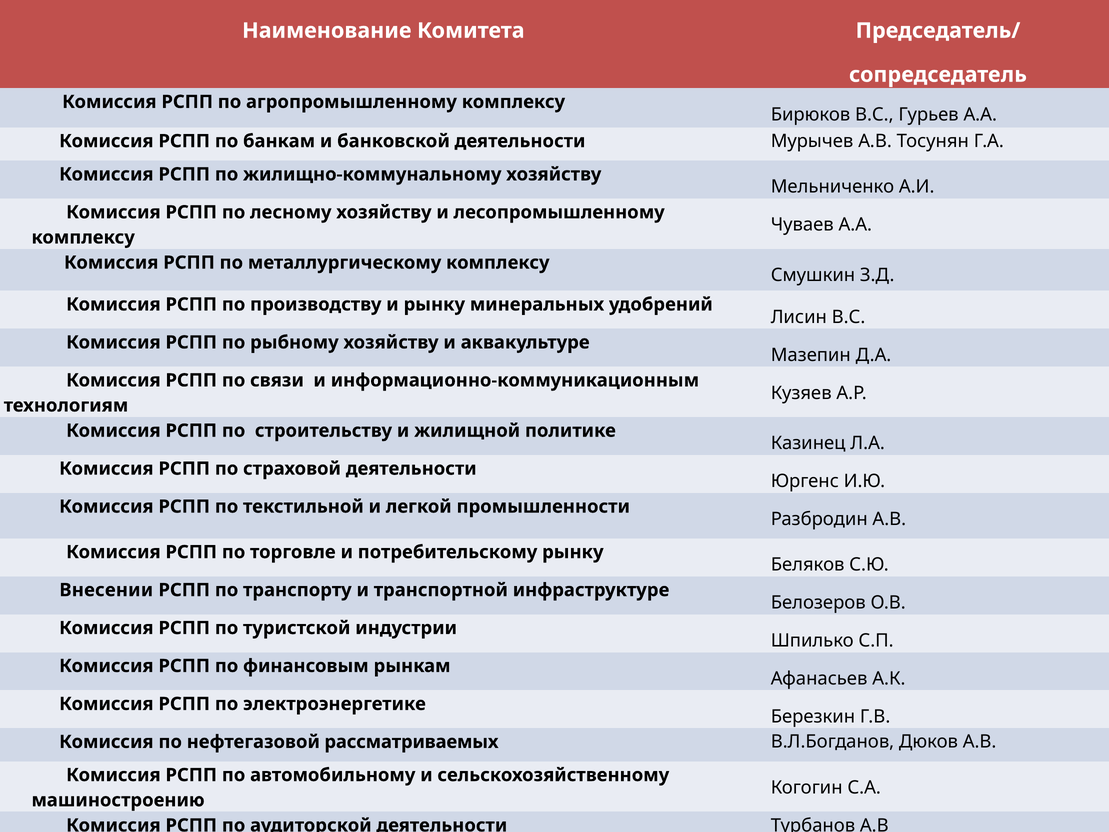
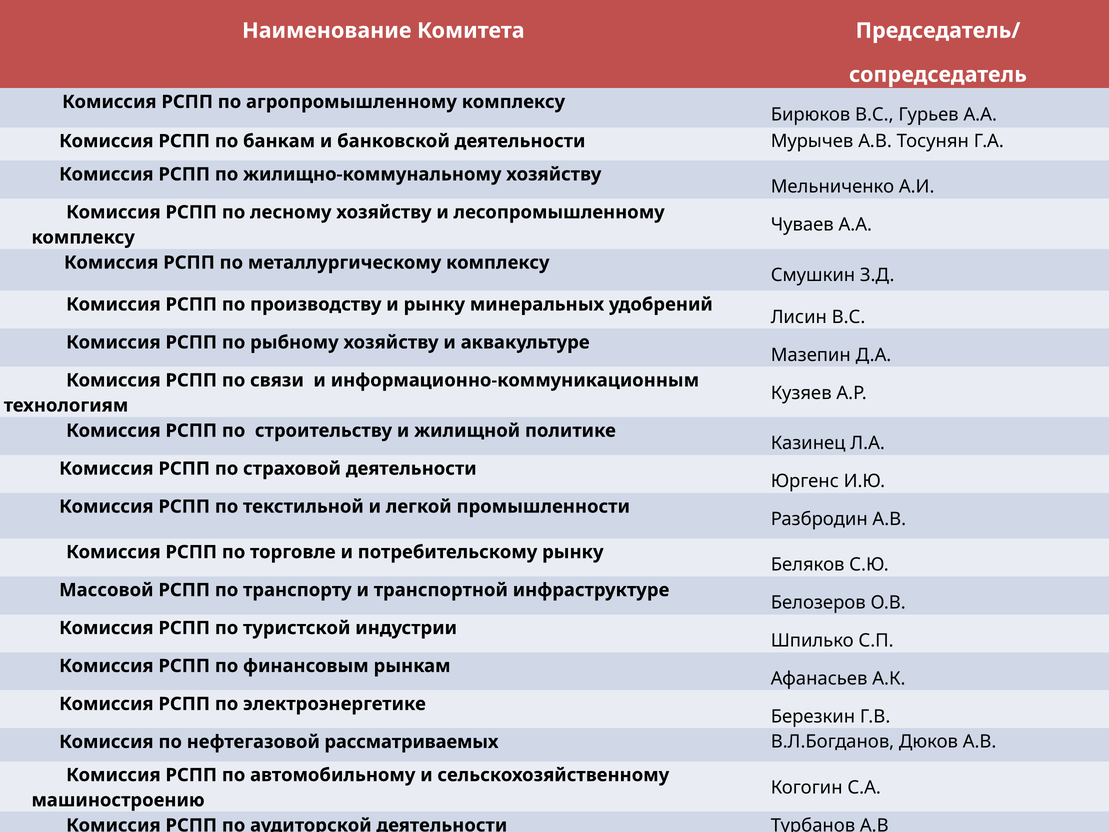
Внесении: Внесении -> Массовой (106, 590)
